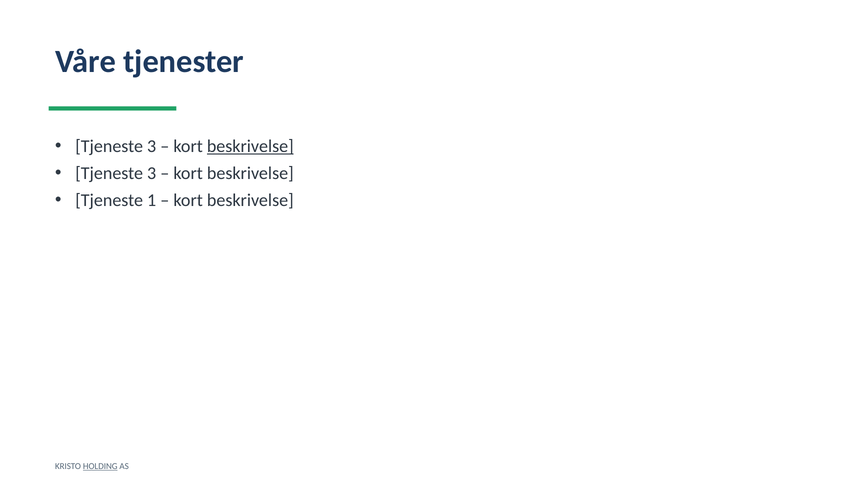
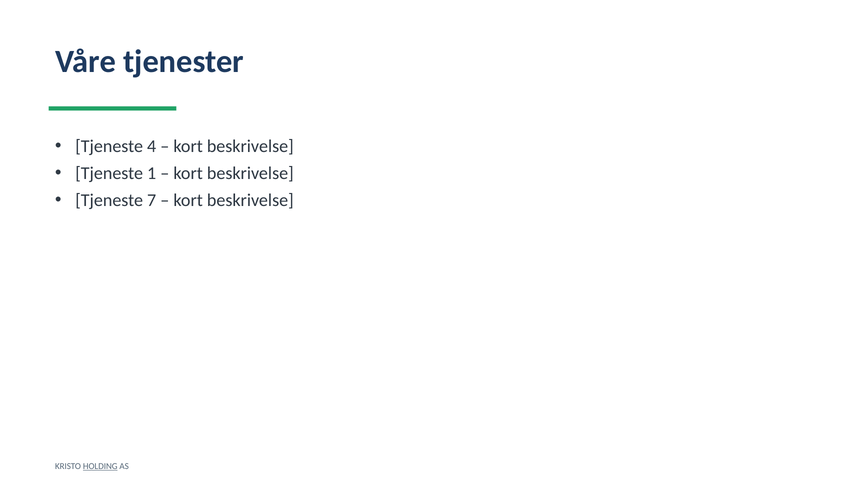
3: 3 -> 4 (152, 147)
beskrivelse underline: present -> none (250, 147)
3: 3 -> 1 (152, 174)
1: 1 -> 7 (152, 201)
